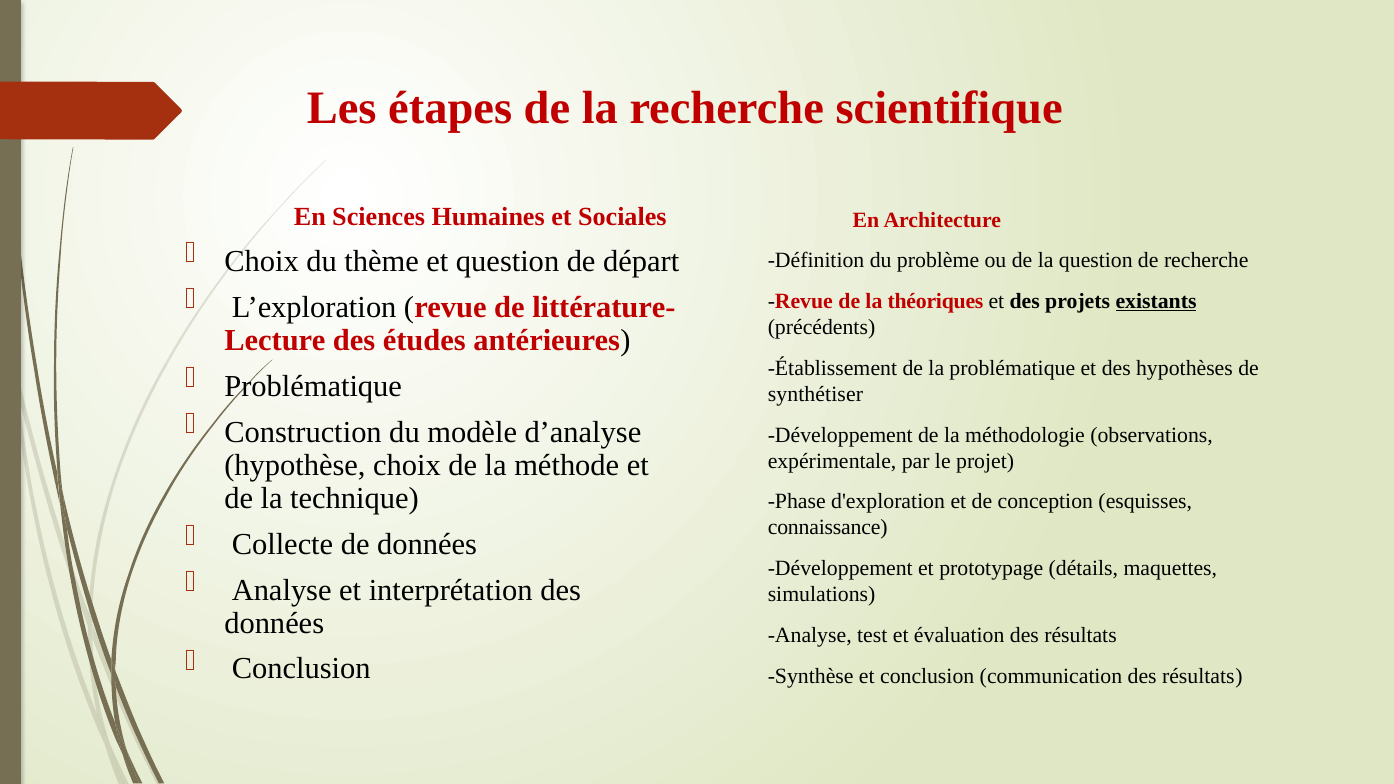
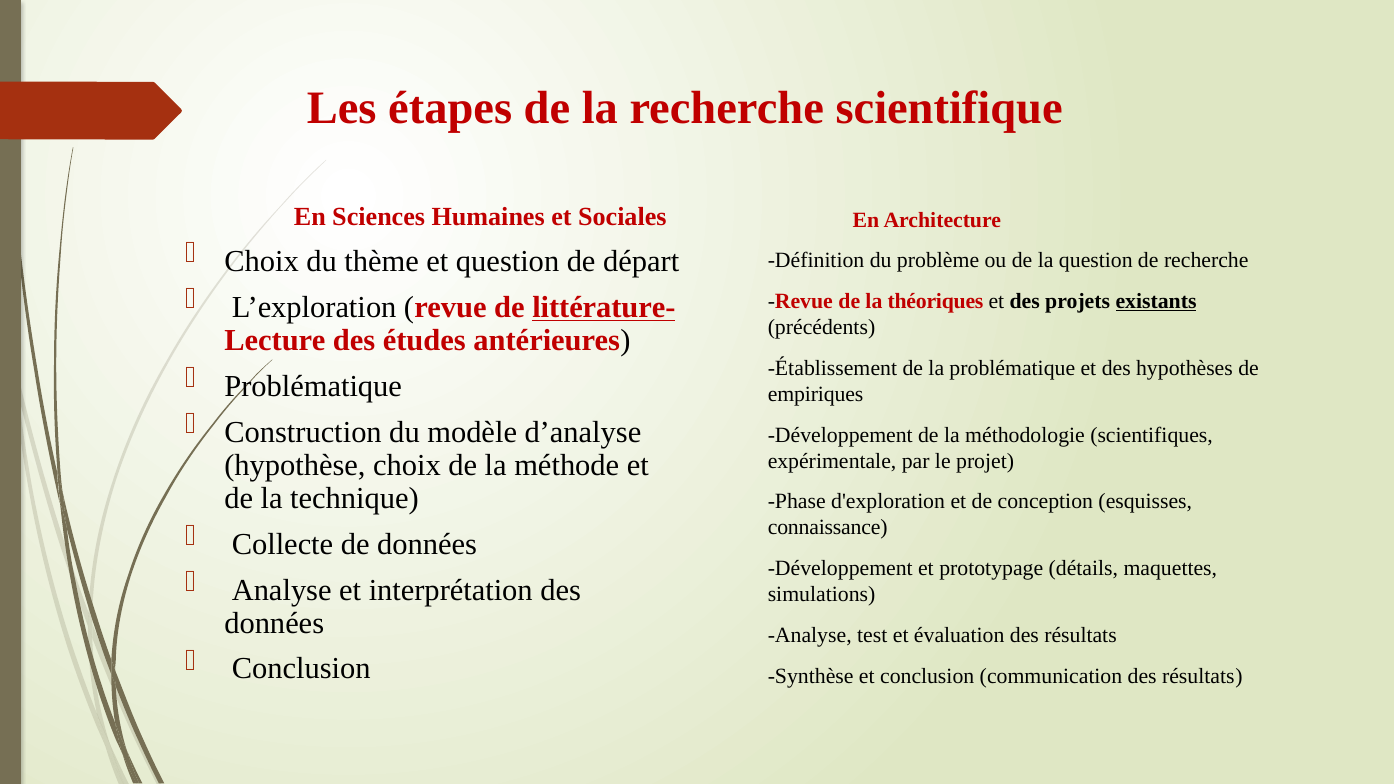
littérature- underline: none -> present (604, 307)
synthétiser: synthétiser -> empiriques (816, 394)
observations: observations -> scientifiques (1152, 435)
